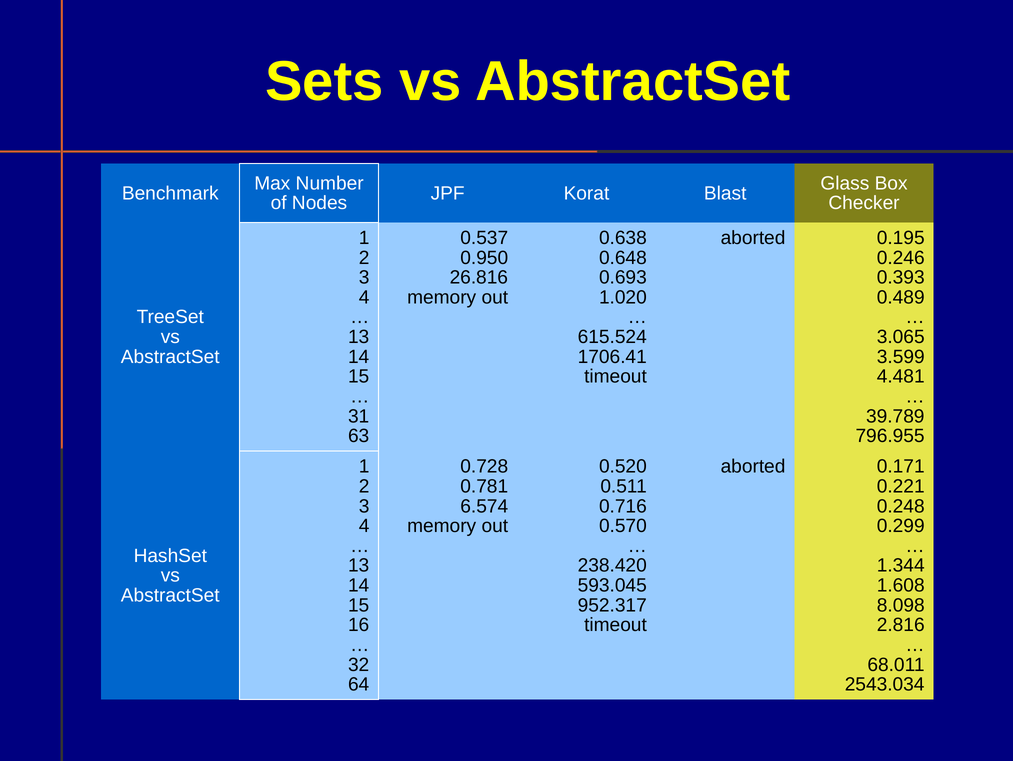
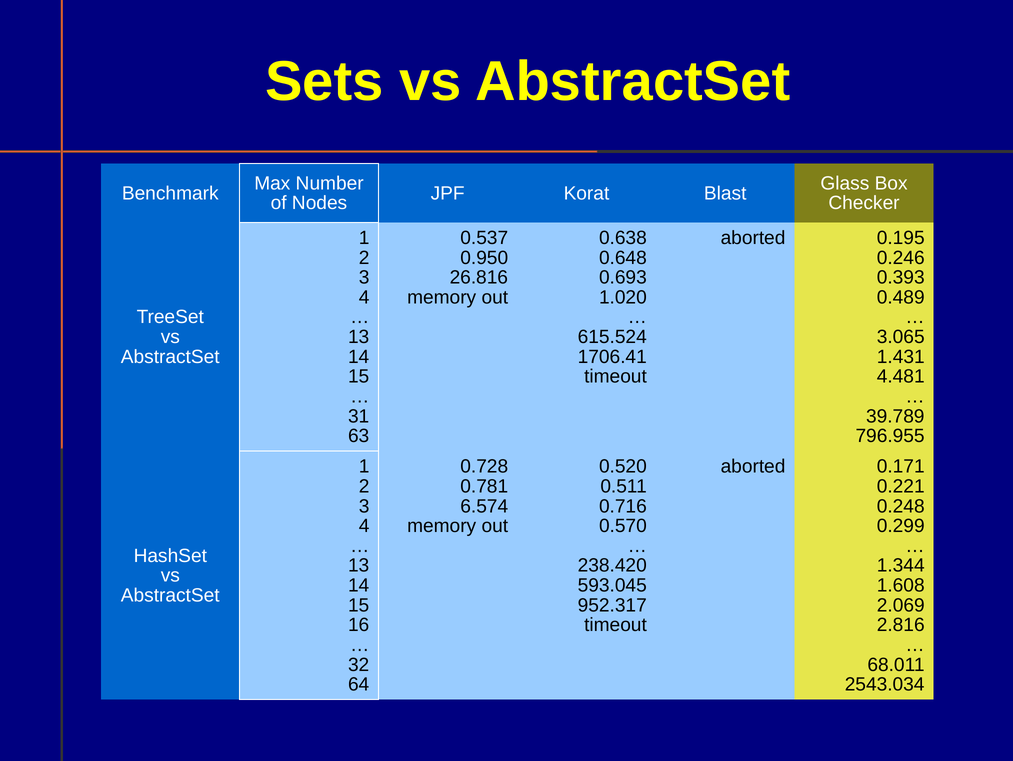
3.599: 3.599 -> 1.431 (901, 356)
8.098: 8.098 -> 2.069 (901, 605)
